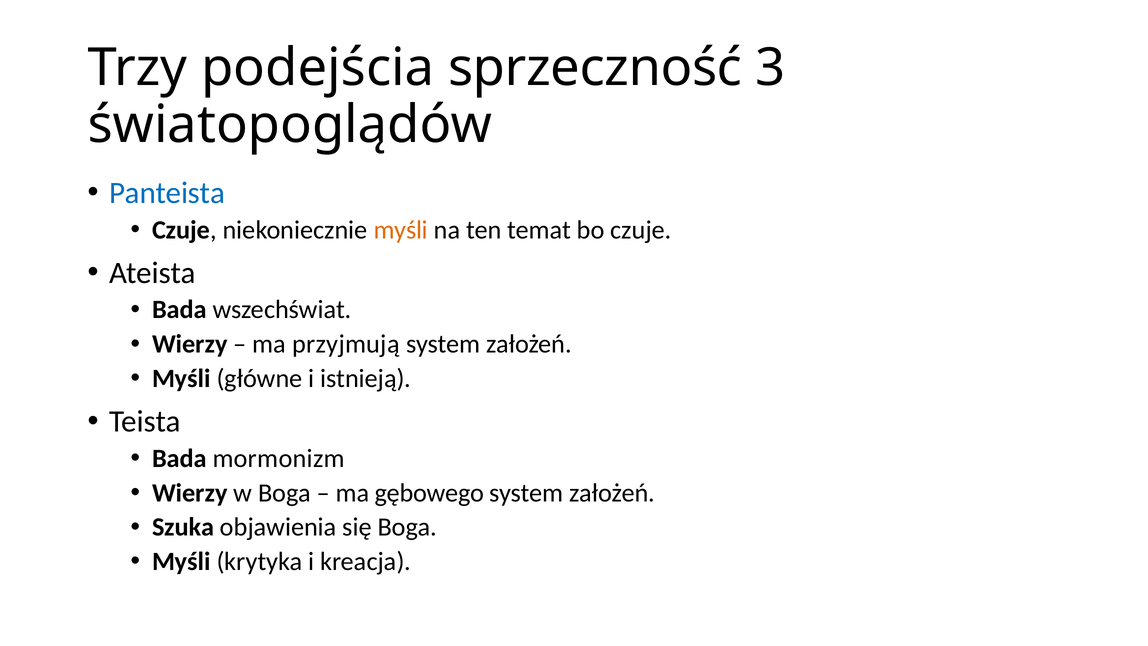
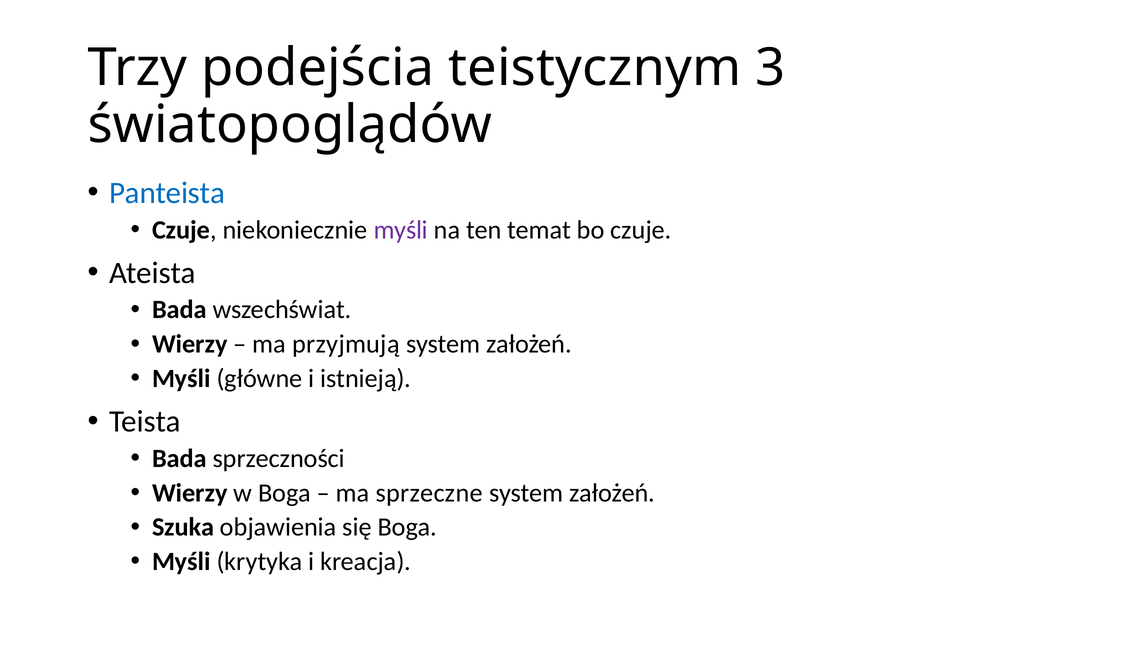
sprzeczność: sprzeczność -> teistycznym (595, 68)
myśli colour: orange -> purple (401, 230)
mormonizm: mormonizm -> sprzeczności (279, 458)
gębowego: gębowego -> sprzeczne (429, 493)
